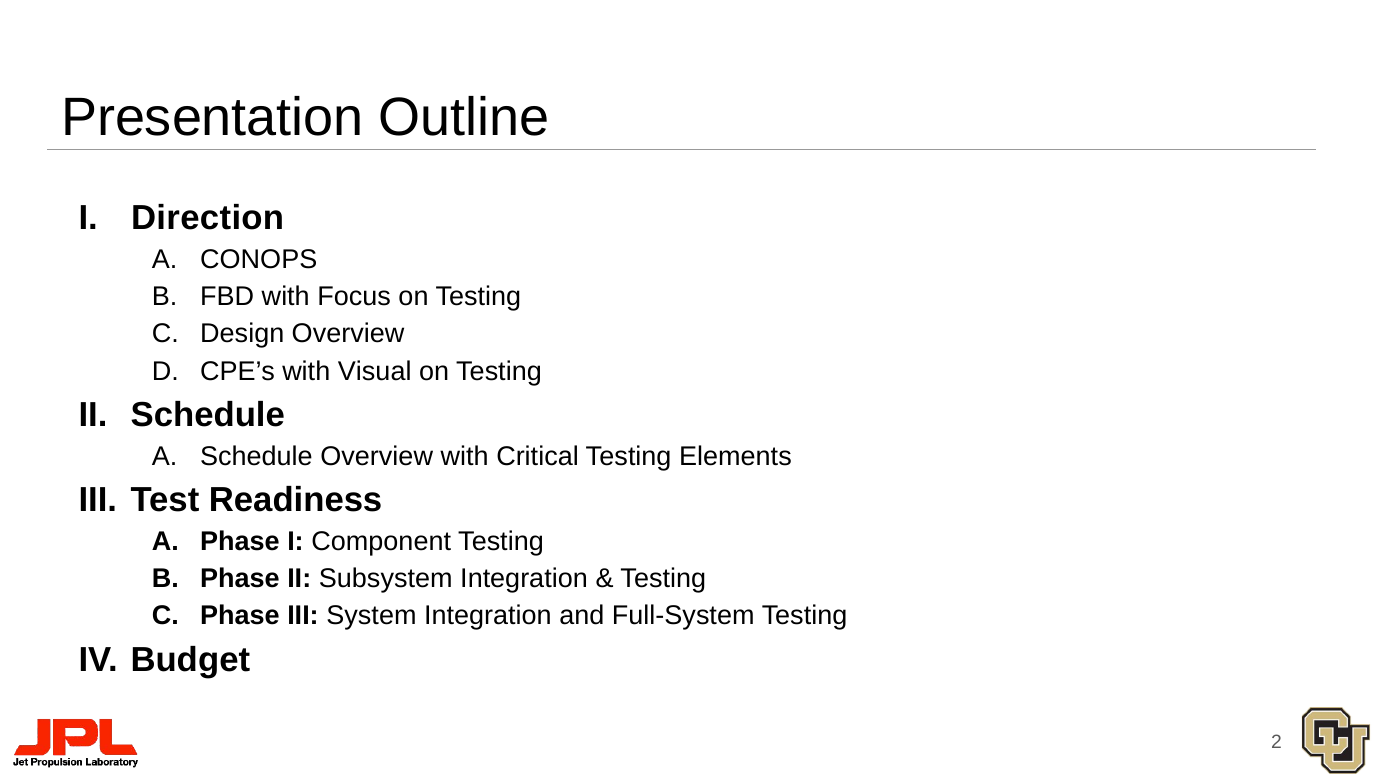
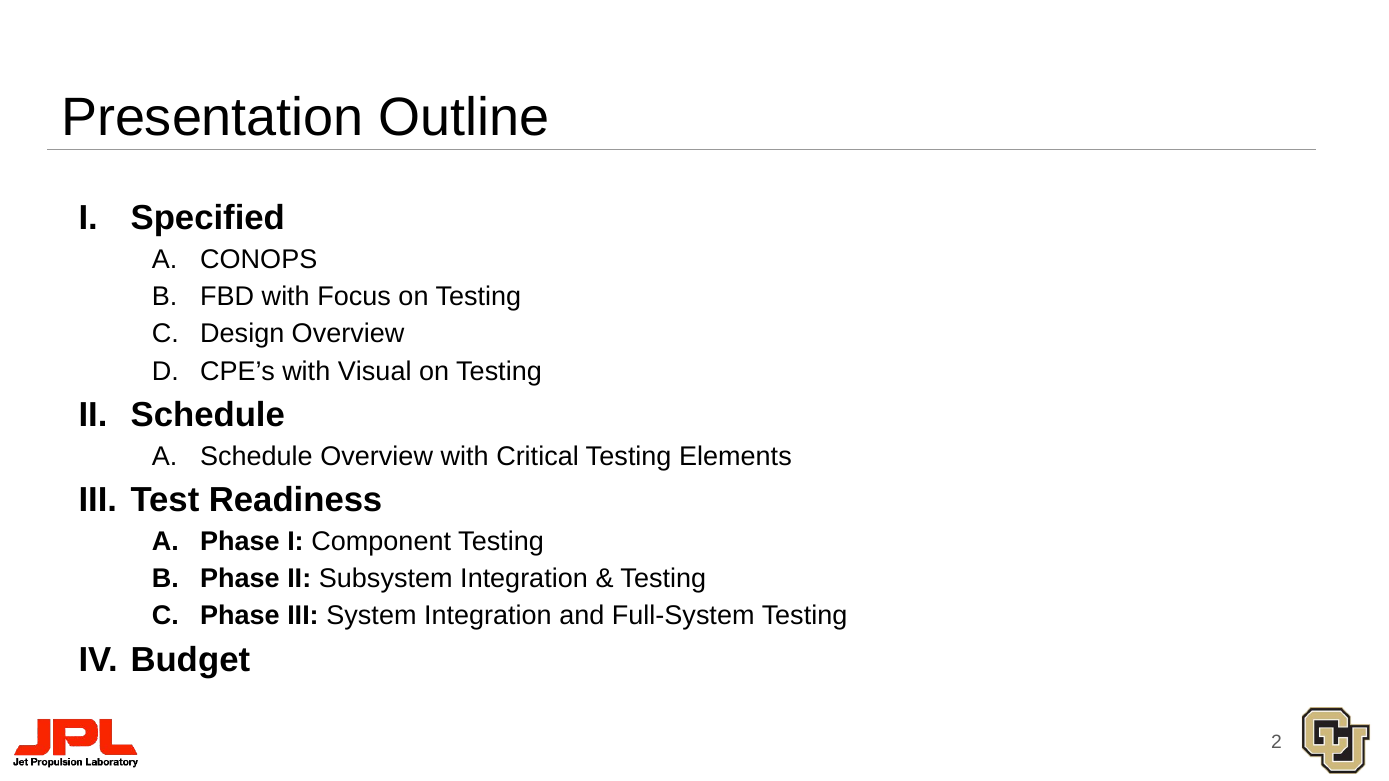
Direction: Direction -> Specified (208, 218)
